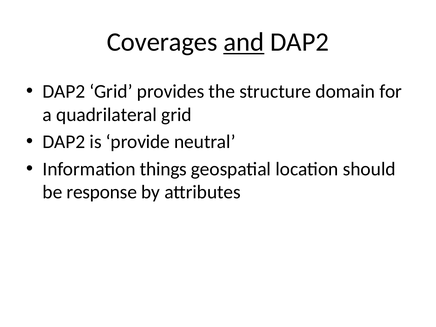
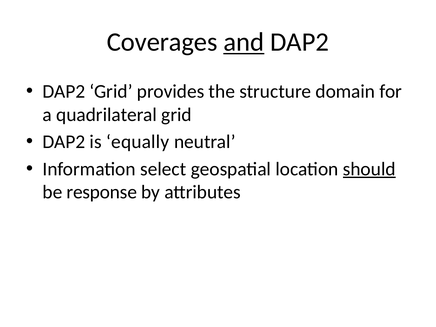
provide: provide -> equally (138, 142)
things: things -> select (163, 169)
should underline: none -> present (369, 169)
